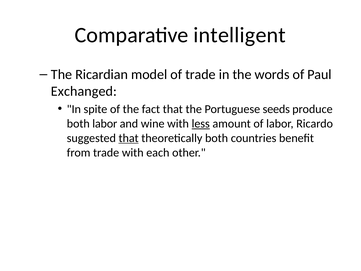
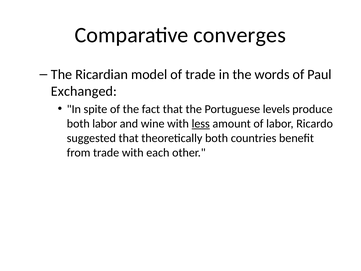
intelligent: intelligent -> converges (240, 35)
seeds: seeds -> levels (276, 109)
that underline: present -> none (129, 138)
